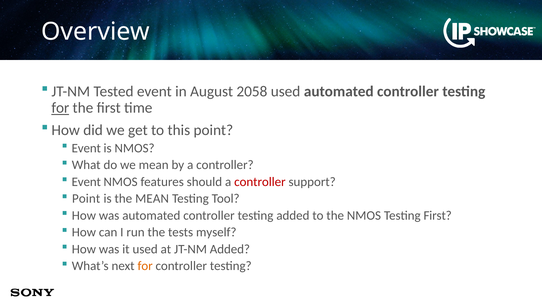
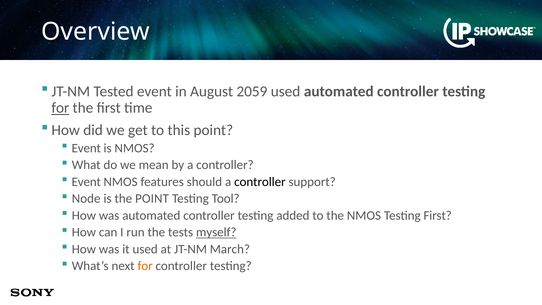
2058: 2058 -> 2059 (252, 91)
controller colour: red -> black (260, 182)
Point: Point -> Node (86, 199)
the MEAN: MEAN -> POINT (152, 199)
myself underline: none -> present (216, 232)
JT-NM Added: Added -> March (230, 249)
